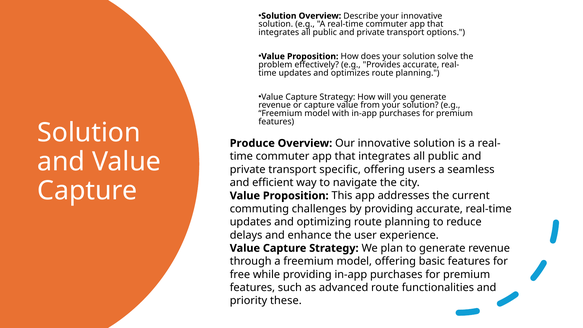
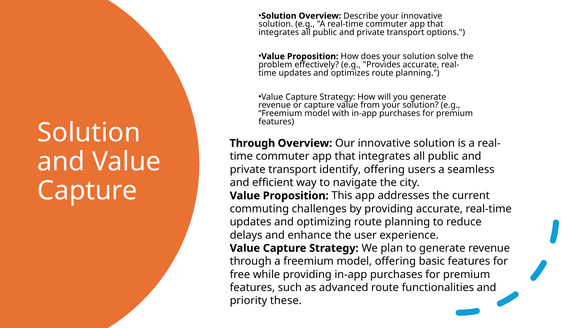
Produce: Produce -> Through (252, 143)
specific: specific -> identify (340, 169)
